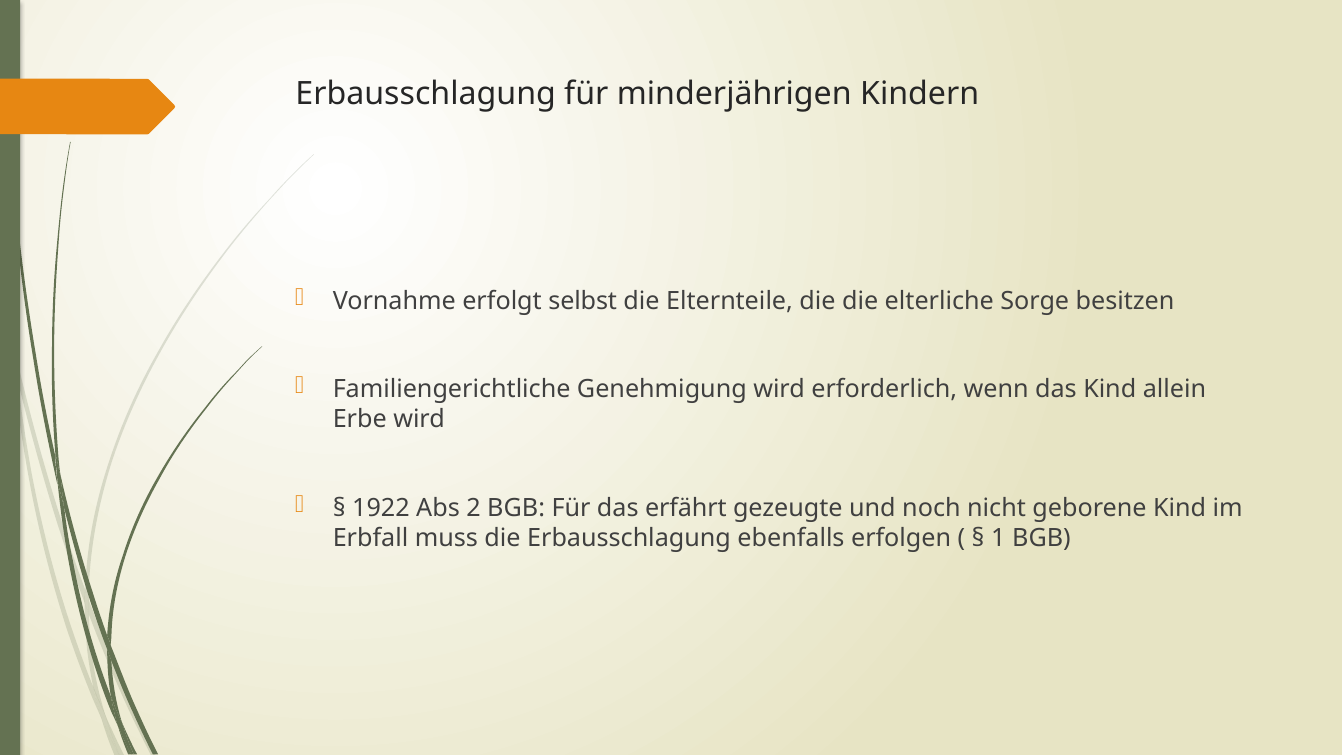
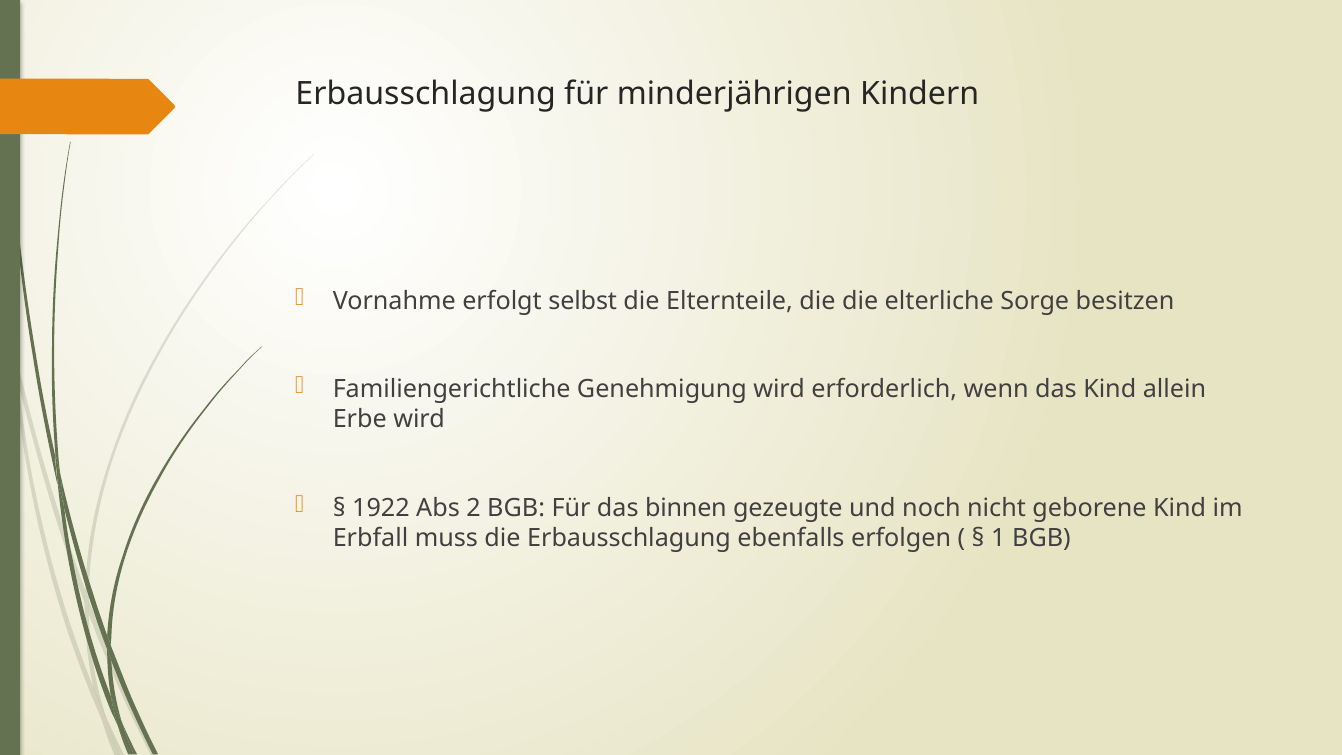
erfährt: erfährt -> binnen (686, 508)
